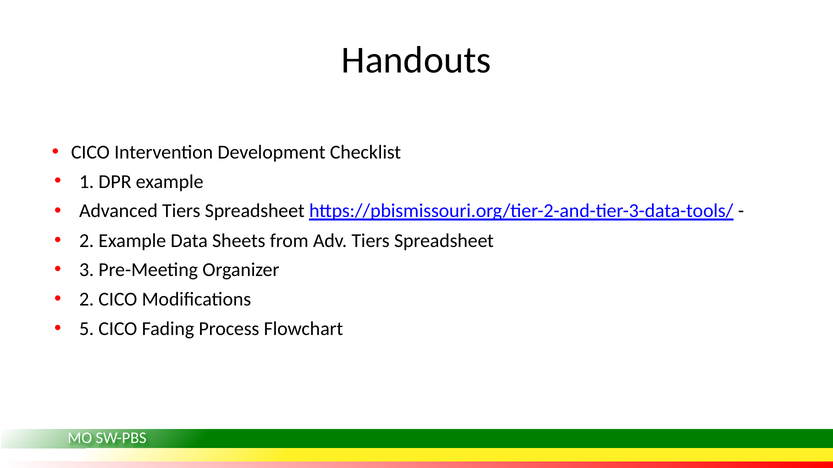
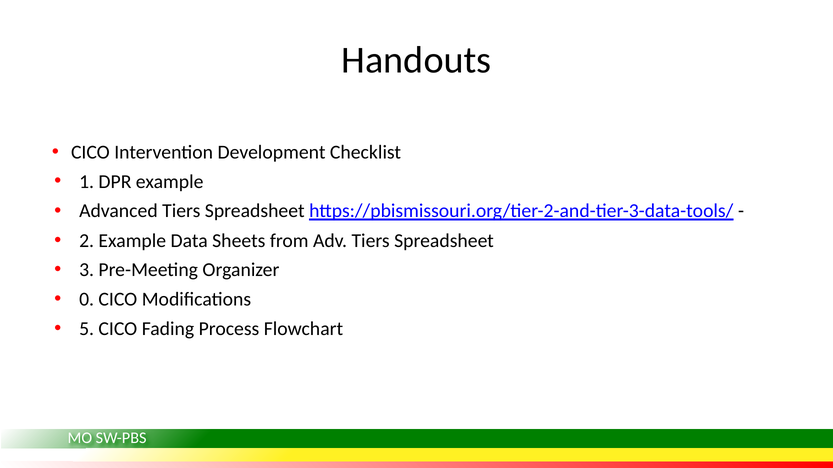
2: 2 -> 0 (87, 300)
